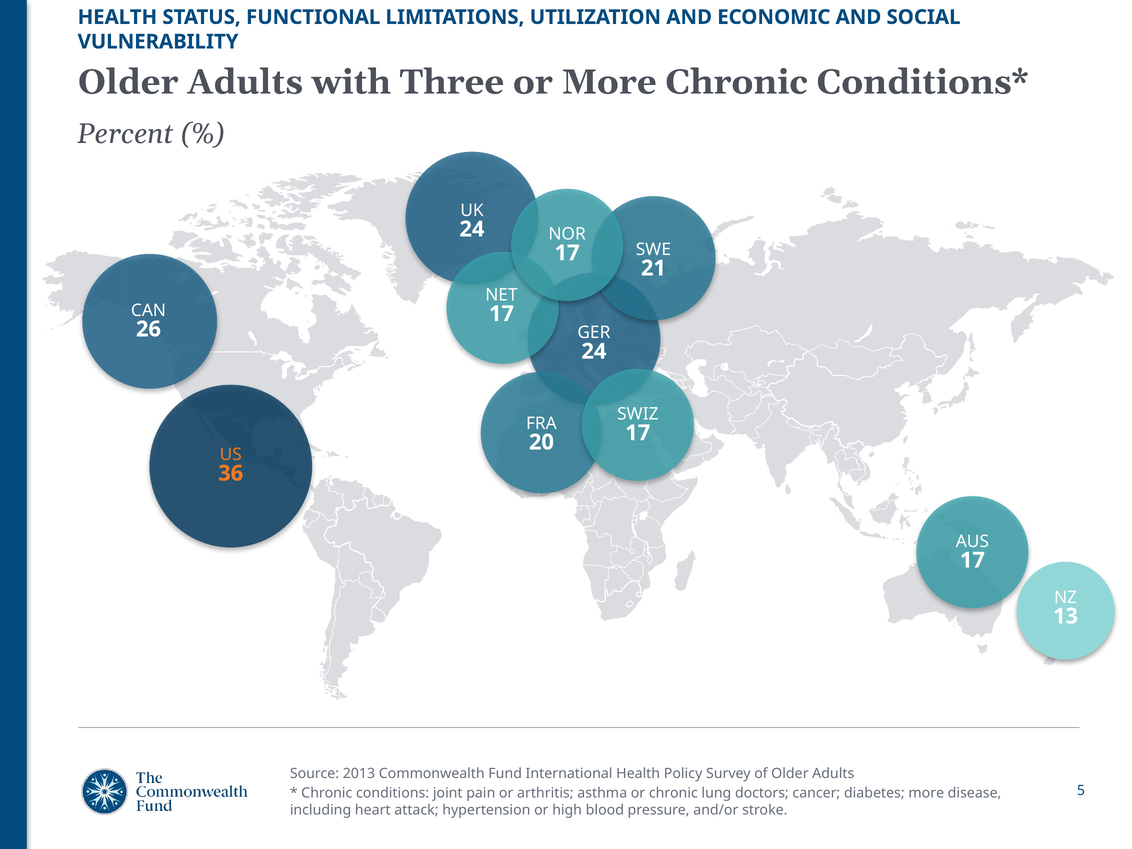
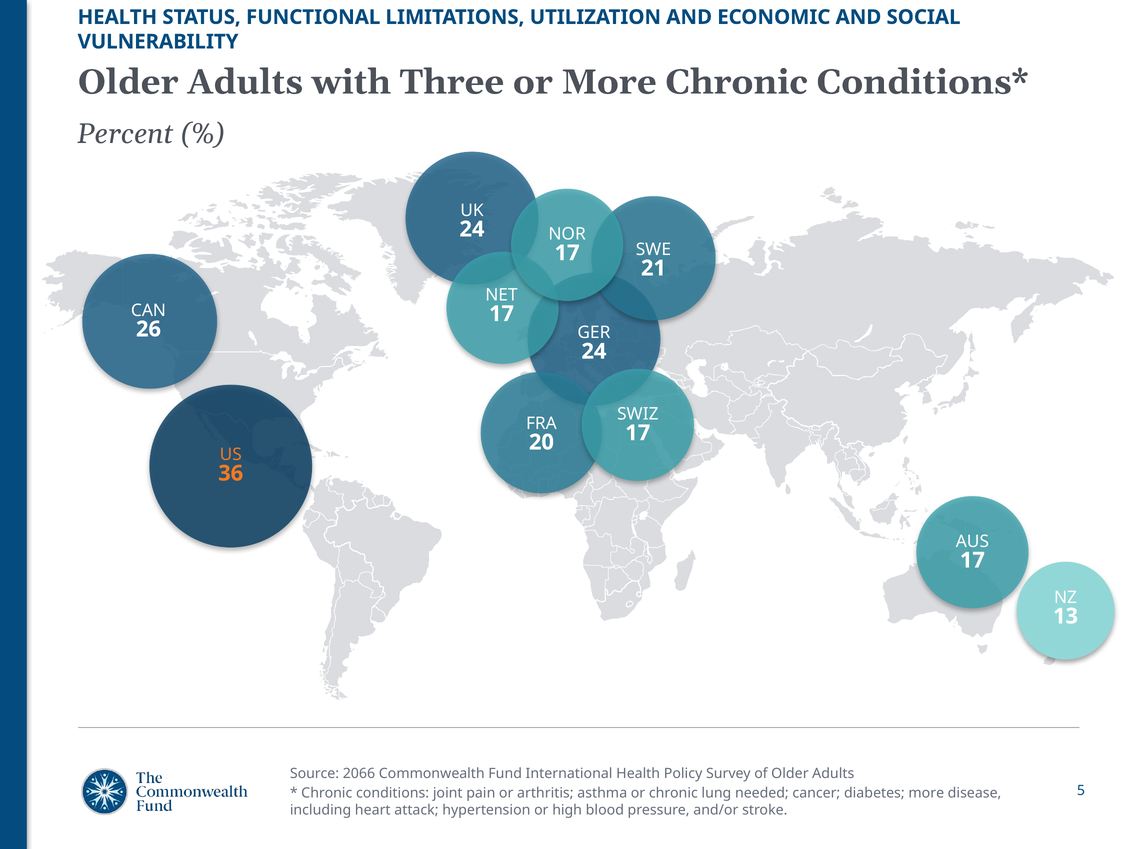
2013: 2013 -> 2066 (359, 773)
doctors: doctors -> needed (762, 793)
